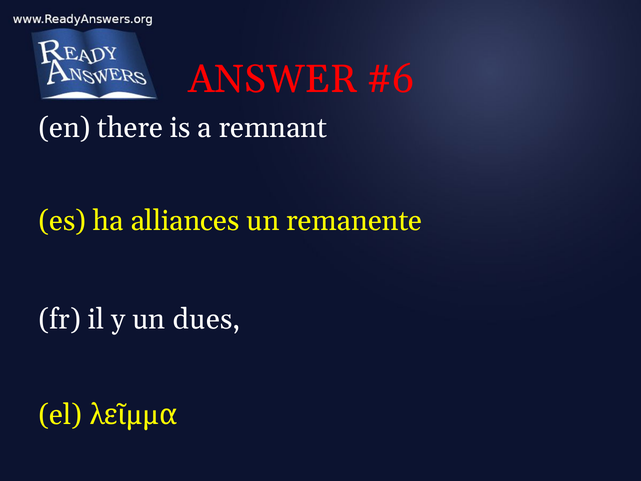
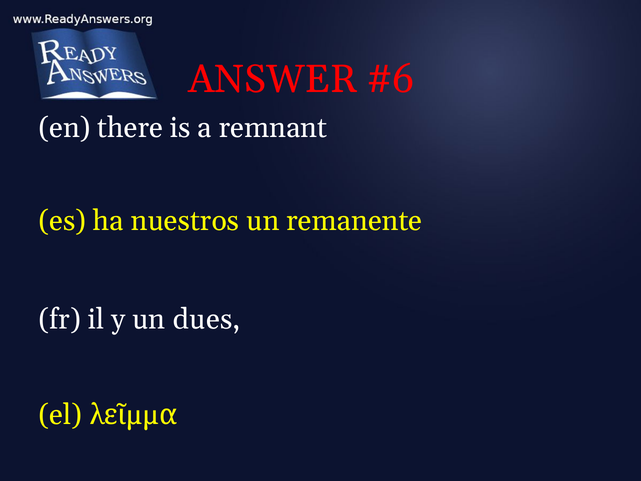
alliances: alliances -> nuestros (185, 221)
